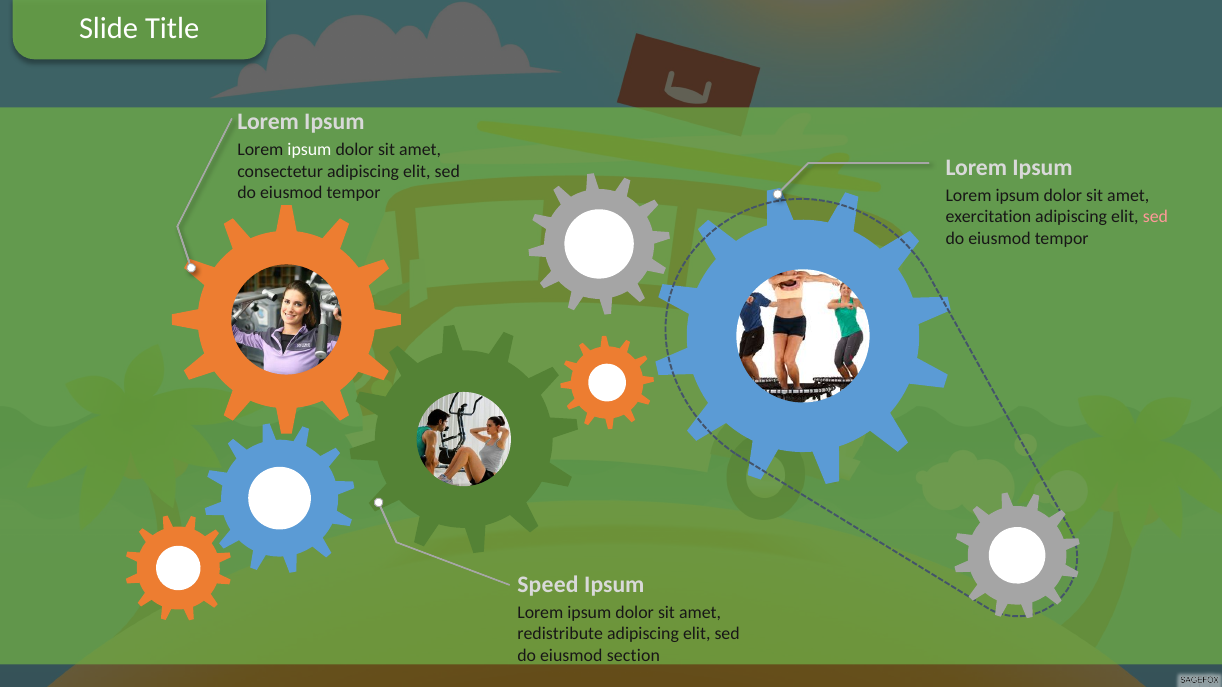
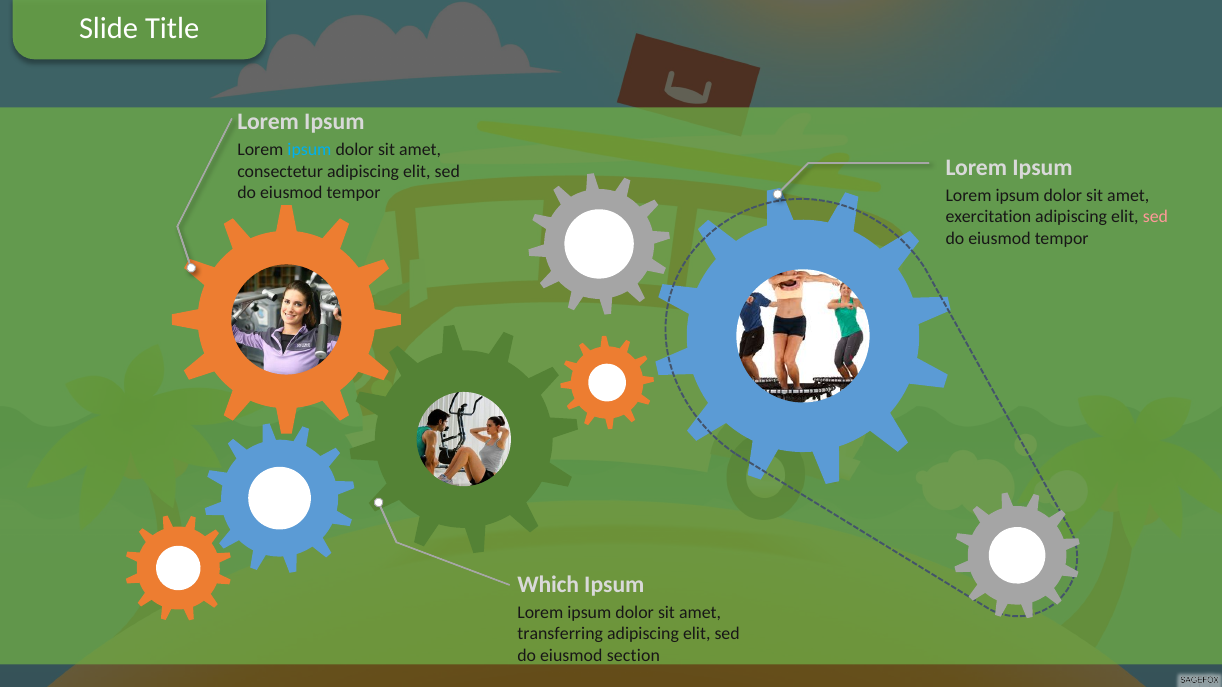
ipsum colour: white -> light blue (309, 150)
Speed: Speed -> Which (548, 585)
redistribute: redistribute -> transferring (560, 634)
